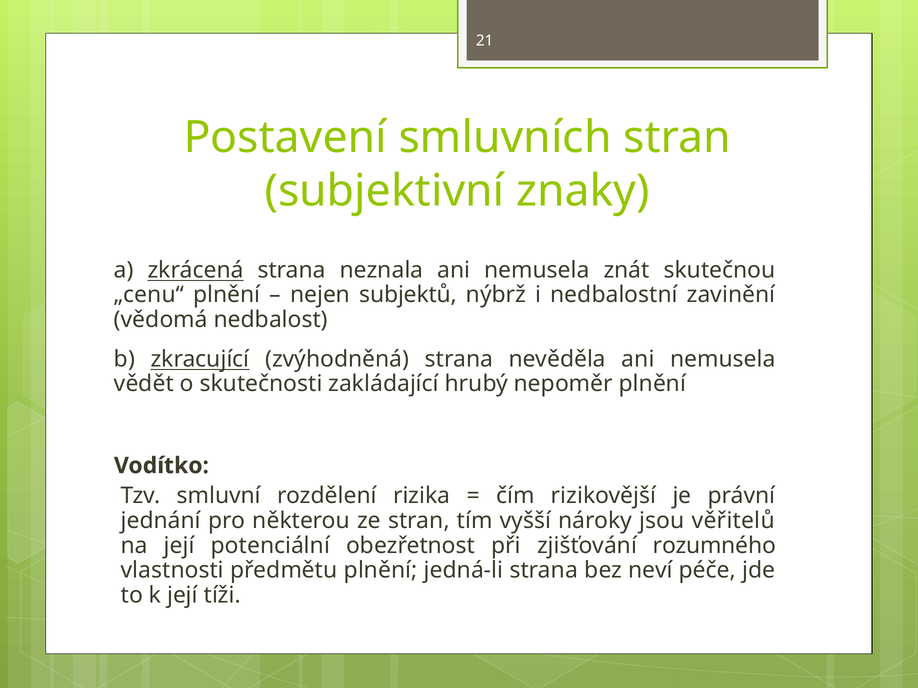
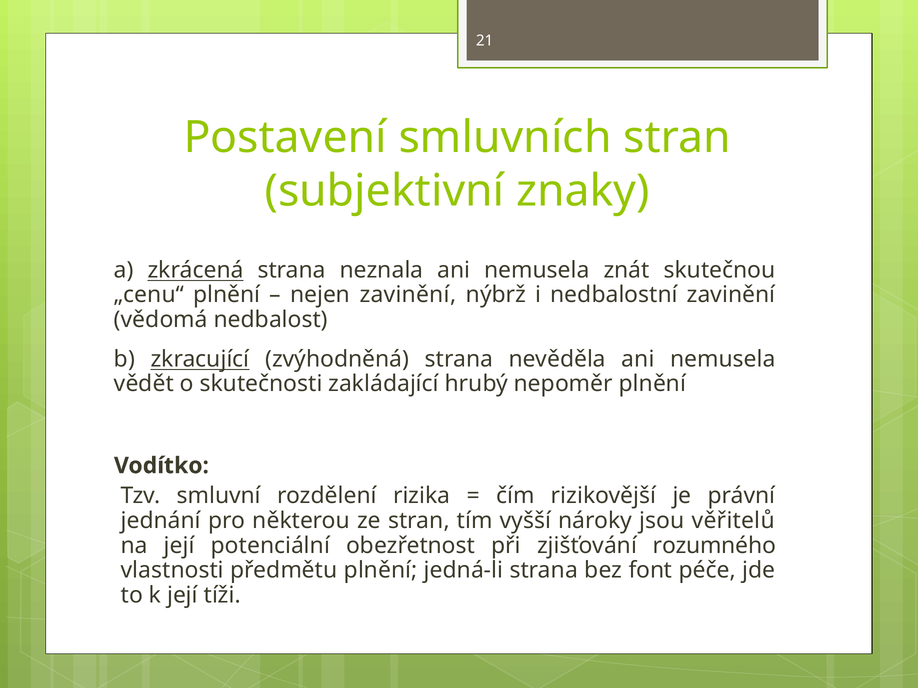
nejen subjektů: subjektů -> zavinění (408, 295)
neví: neví -> font (650, 571)
